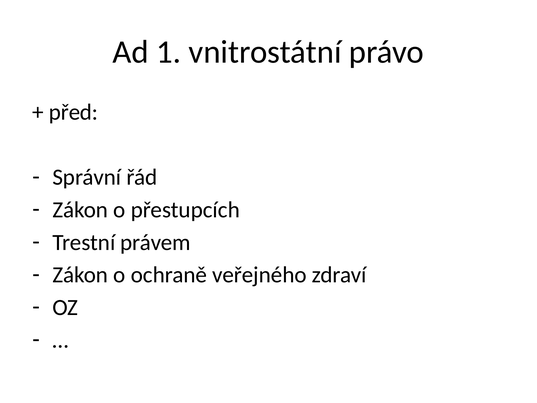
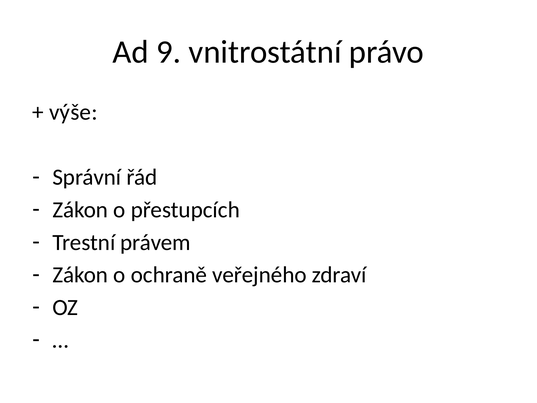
1: 1 -> 9 (169, 52)
před: před -> výše (73, 112)
